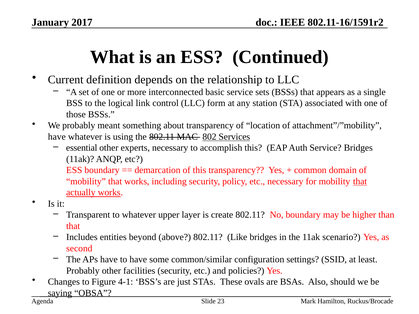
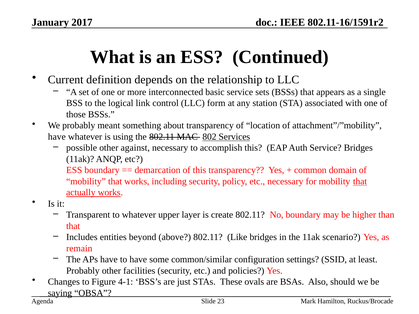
essential: essential -> possible (82, 148)
experts: experts -> against (135, 148)
second: second -> remain (79, 248)
